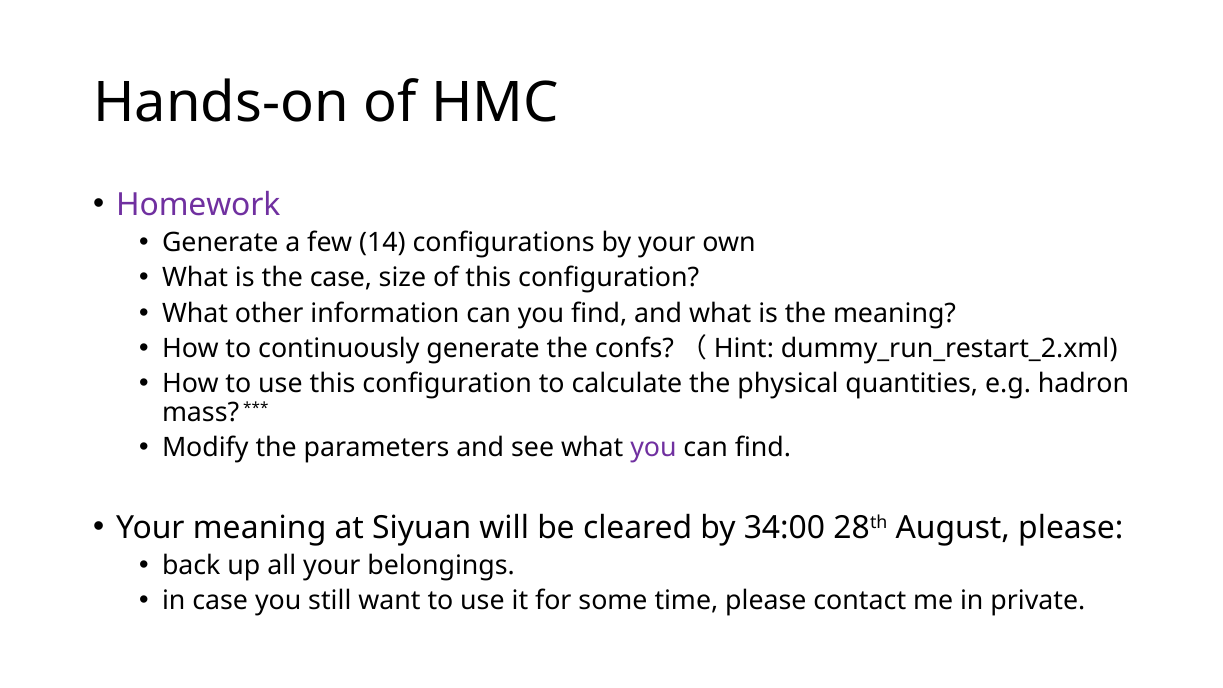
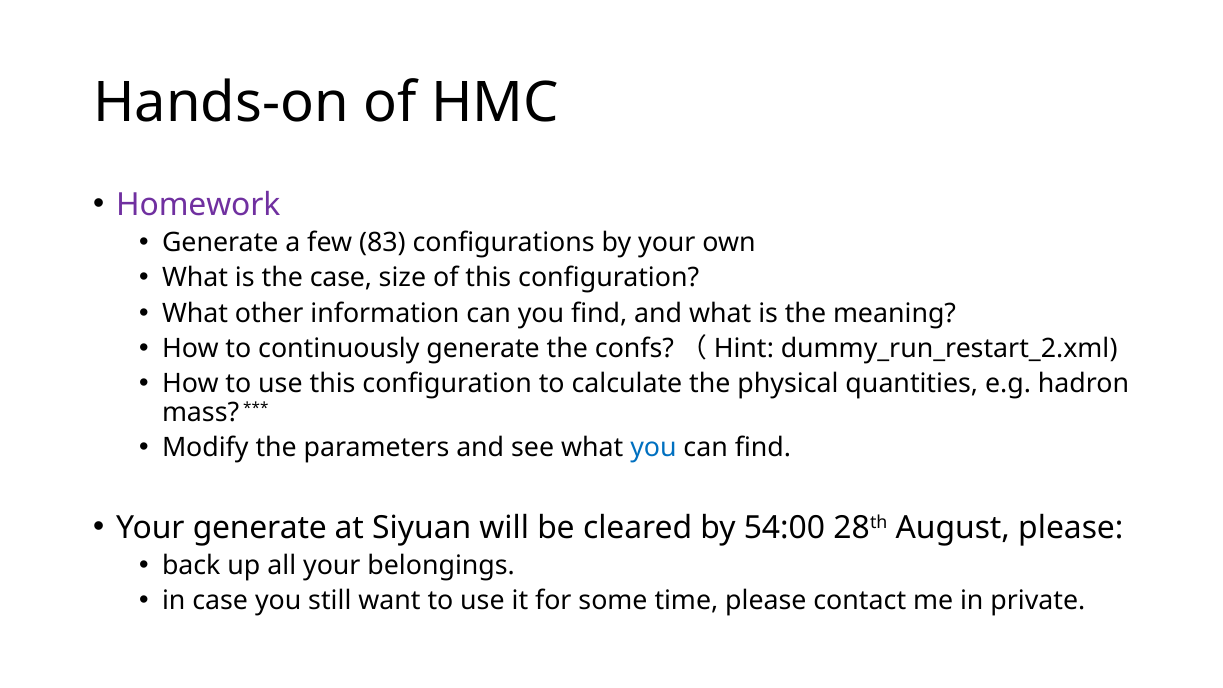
14: 14 -> 83 (382, 243)
you colour: purple -> blue (653, 448)
Your meaning: meaning -> generate (260, 527)
34:00: 34:00 -> 54:00 (784, 527)
